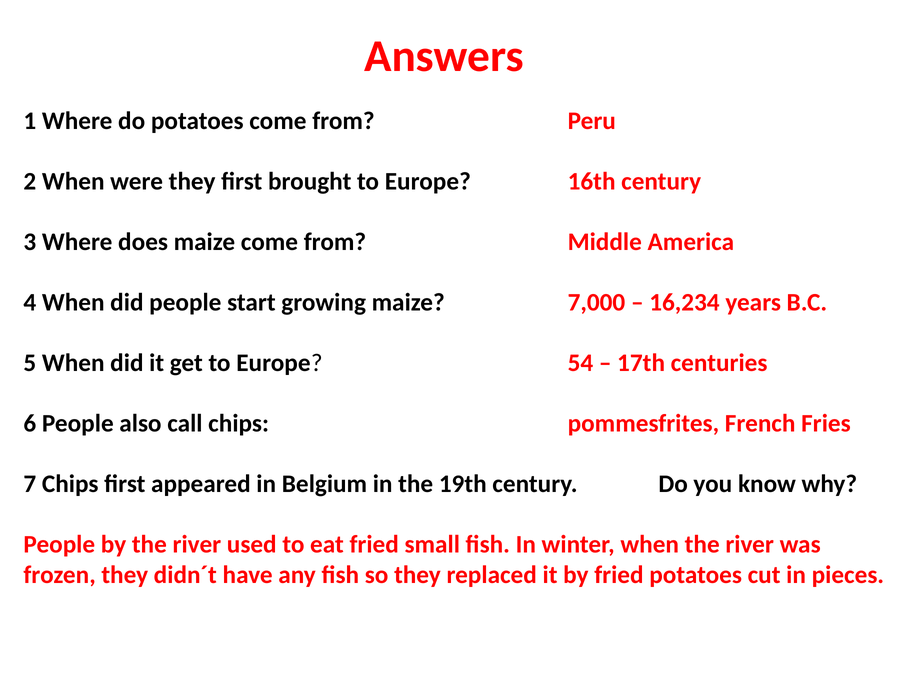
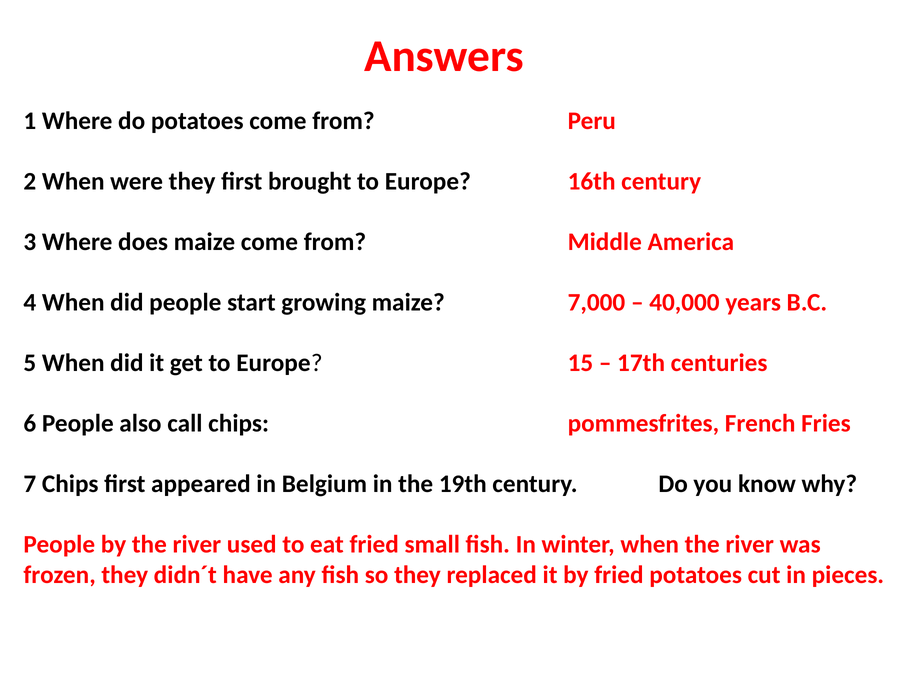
16,234: 16,234 -> 40,000 (684, 302)
54: 54 -> 15 (580, 363)
